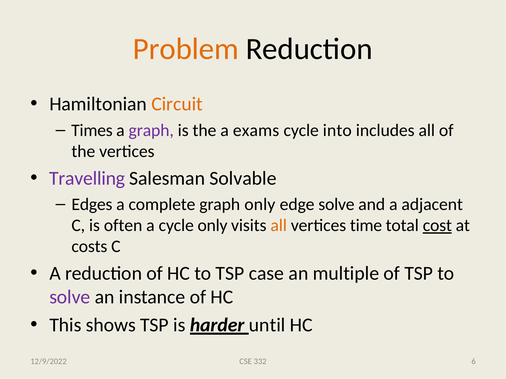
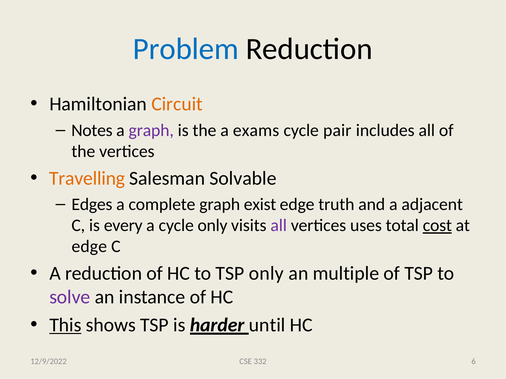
Problem colour: orange -> blue (186, 49)
Times: Times -> Notes (92, 130)
into: into -> pair (337, 130)
Travelling colour: purple -> orange (87, 178)
graph only: only -> exist (260, 205)
edge solve: solve -> truth (336, 205)
often: often -> every (123, 226)
all colour: orange -> purple (279, 226)
time: time -> uses (366, 226)
costs: costs -> edge (89, 247)
TSP case: case -> only (266, 274)
This underline: none -> present (65, 326)
